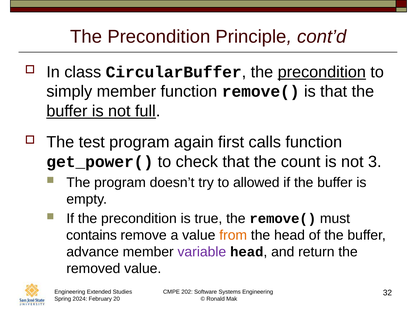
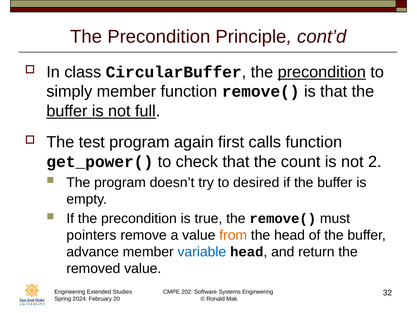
3: 3 -> 2 (375, 162)
allowed: allowed -> desired (256, 182)
contains: contains -> pointers (91, 235)
variable colour: purple -> blue (202, 252)
